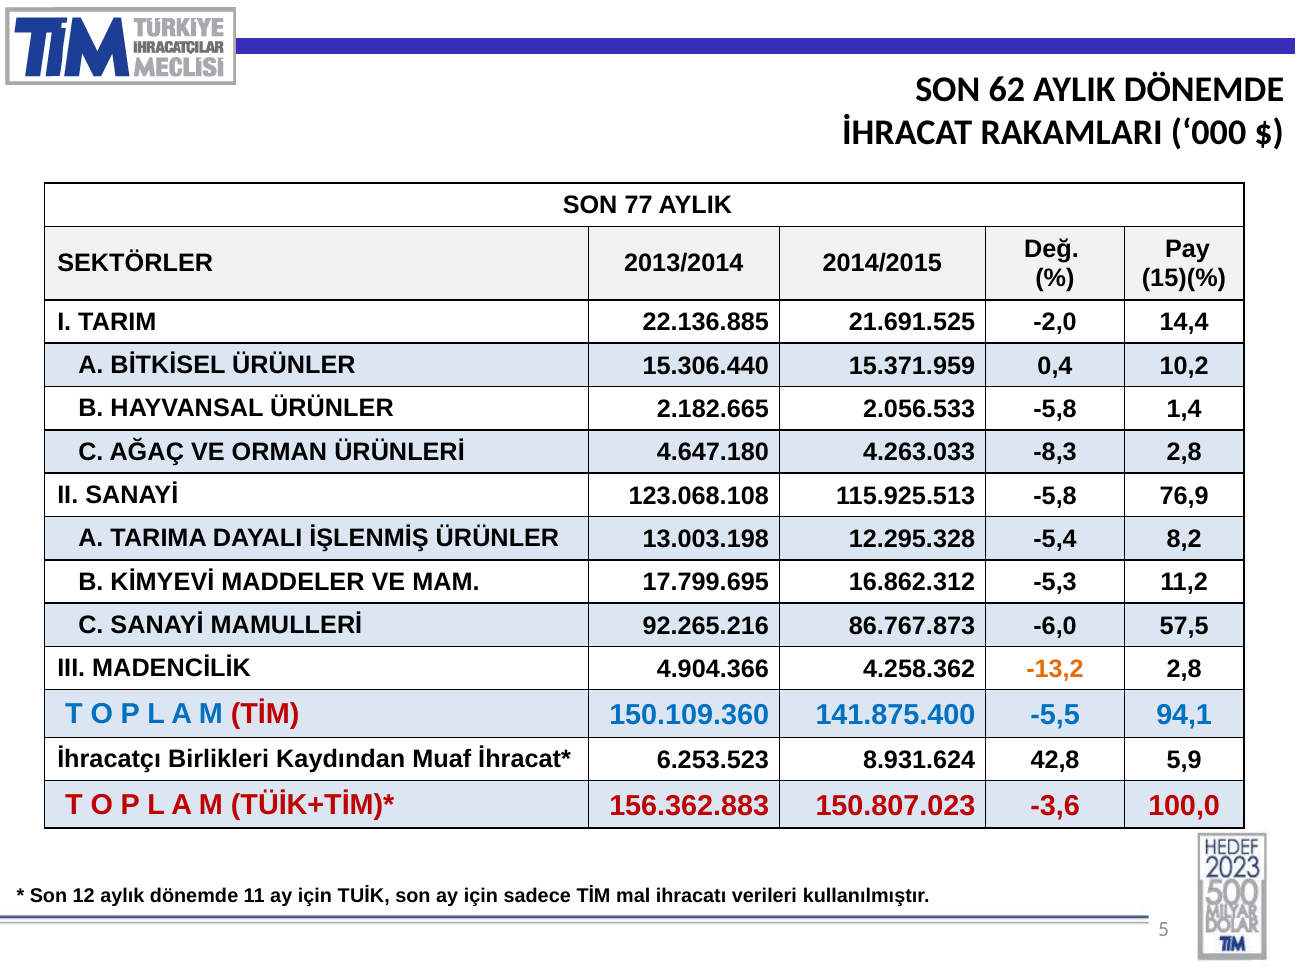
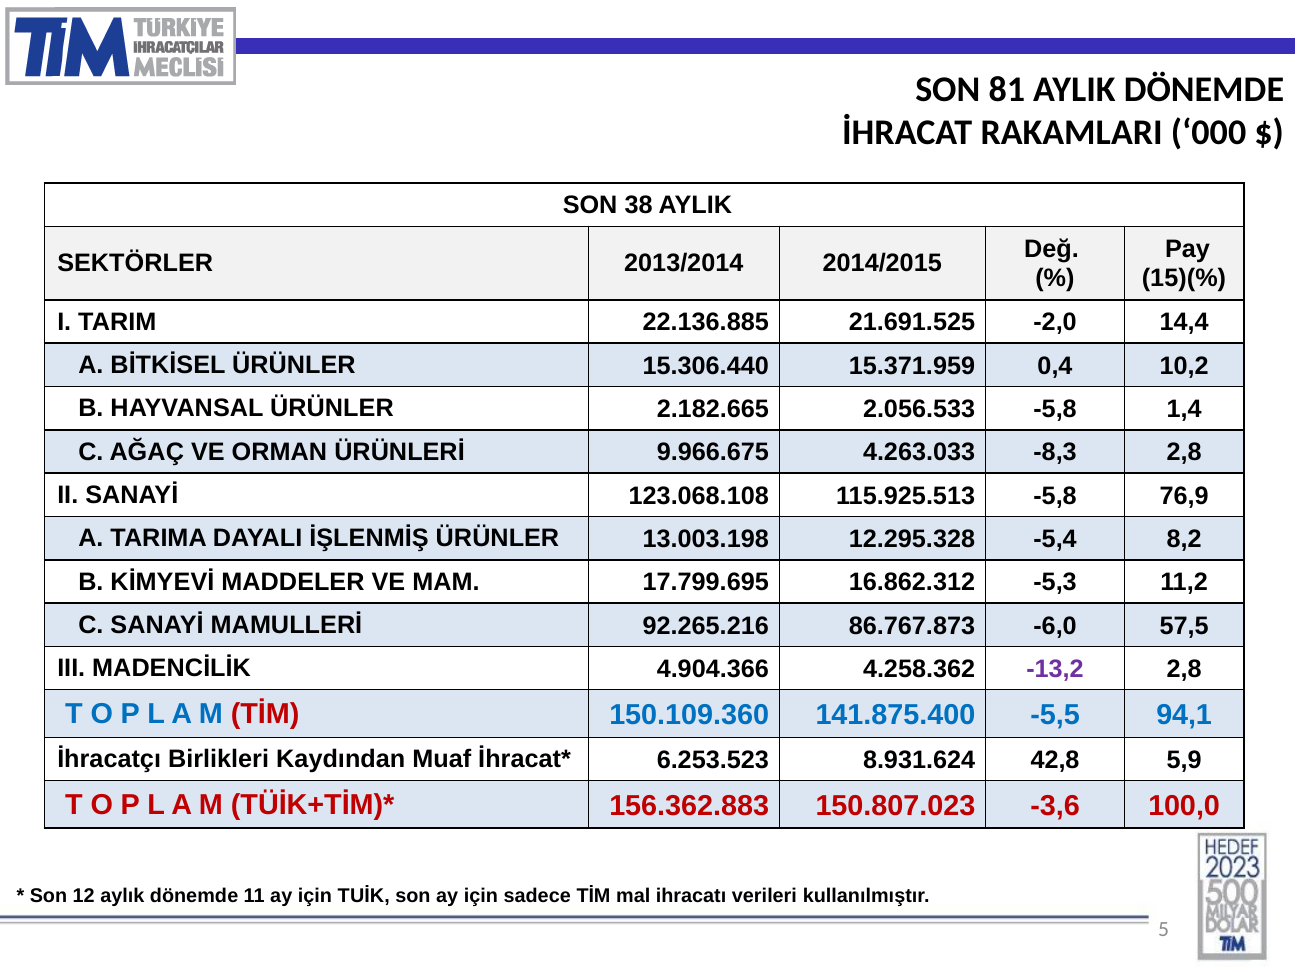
62: 62 -> 81 (1007, 89)
77: 77 -> 38 (639, 205)
4.647.180: 4.647.180 -> 9.966.675 (713, 452)
-13,2 colour: orange -> purple (1055, 669)
